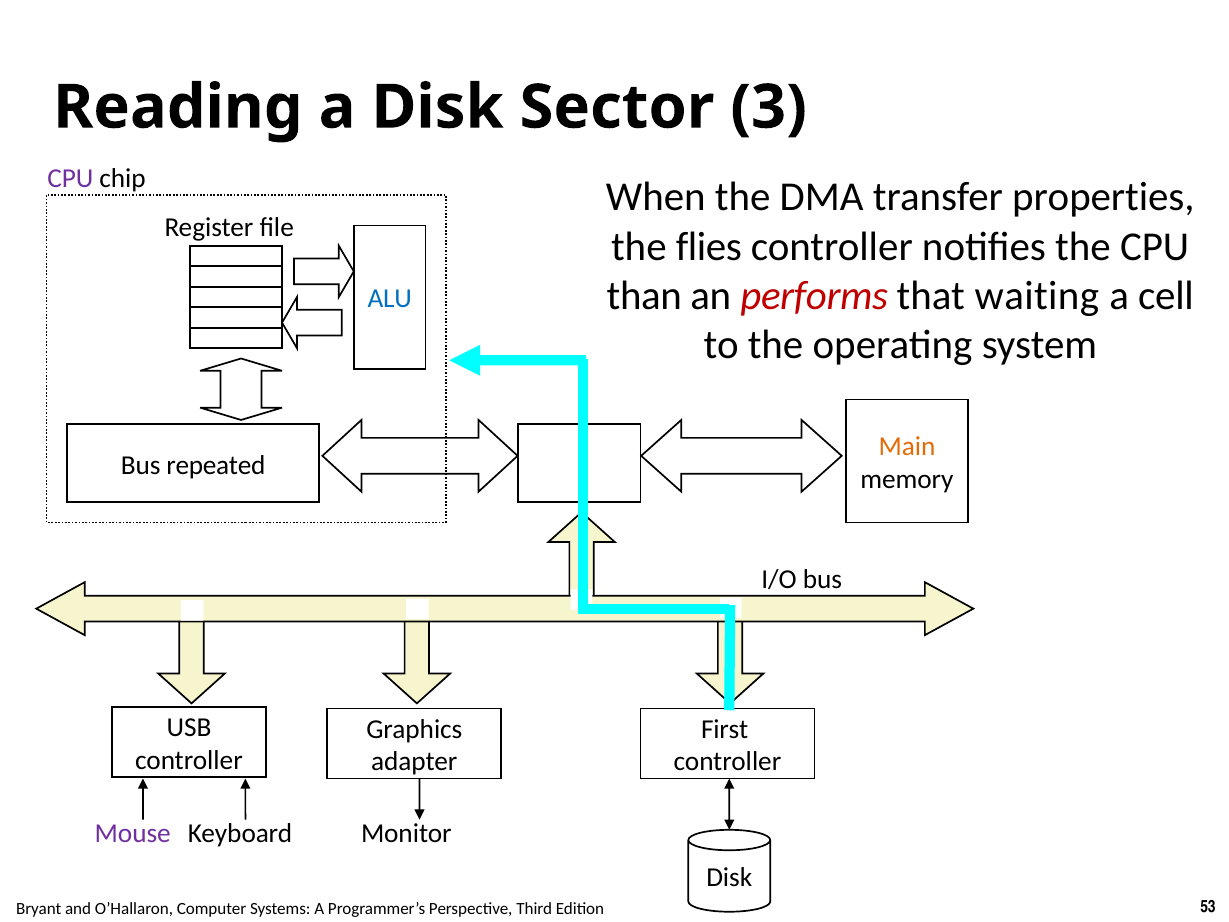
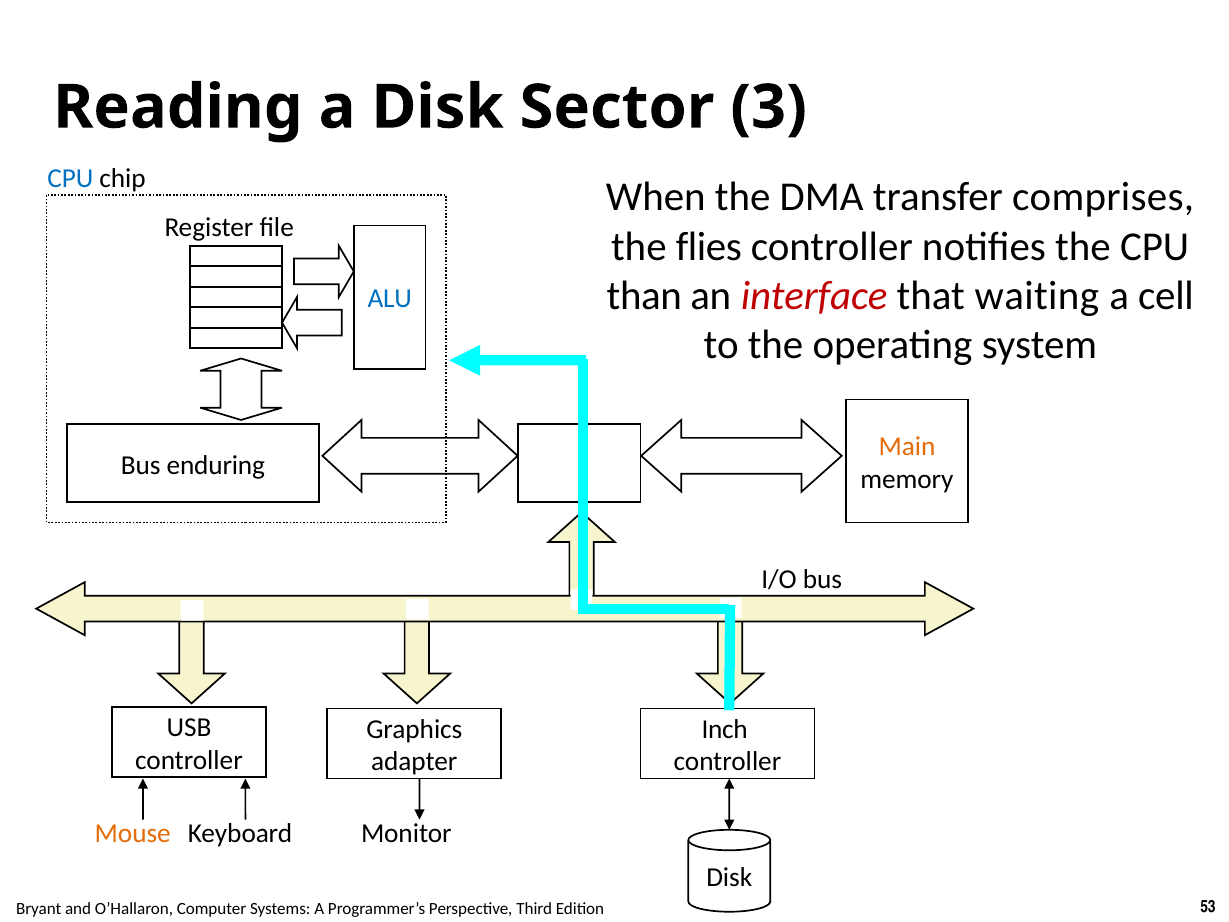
CPU colour: purple -> blue (70, 178)
properties: properties -> comprises (1103, 197)
performs: performs -> interface (814, 296)
repeated: repeated -> enduring (216, 465)
First: First -> Inch (725, 729)
Mouse colour: purple -> orange (133, 834)
